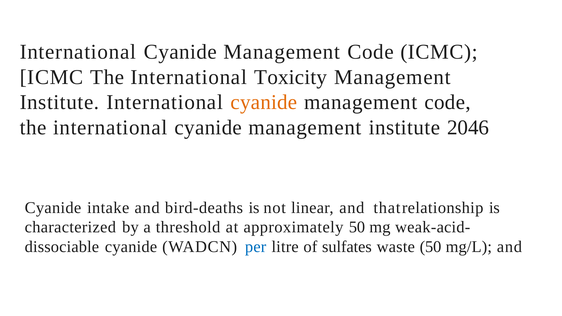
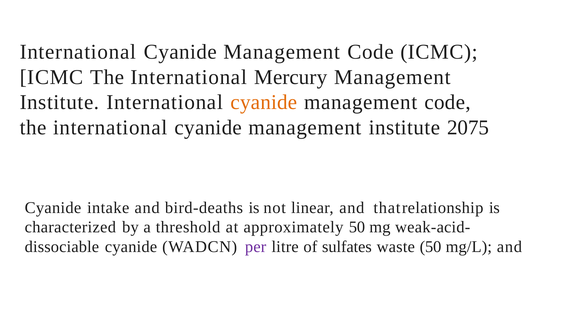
Toxicity: Toxicity -> Mercury (291, 77)
2046: 2046 -> 2075 (468, 128)
per colour: blue -> purple (256, 247)
